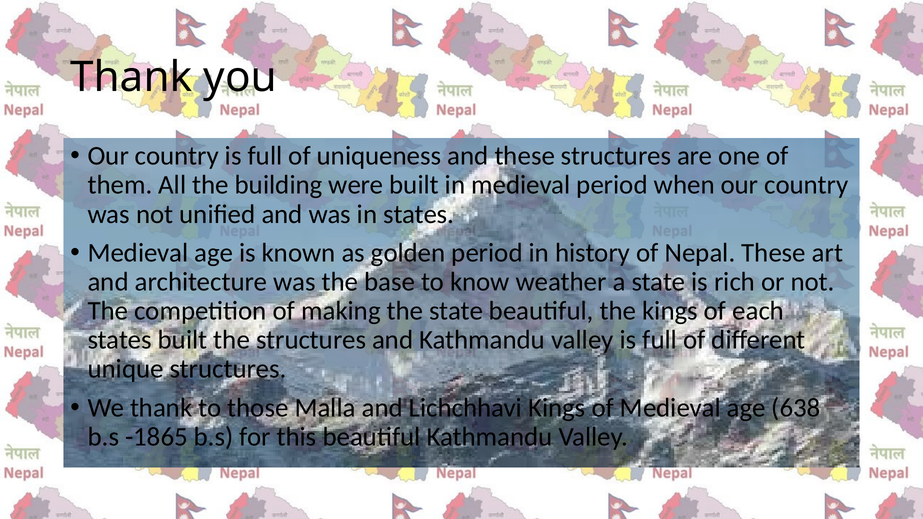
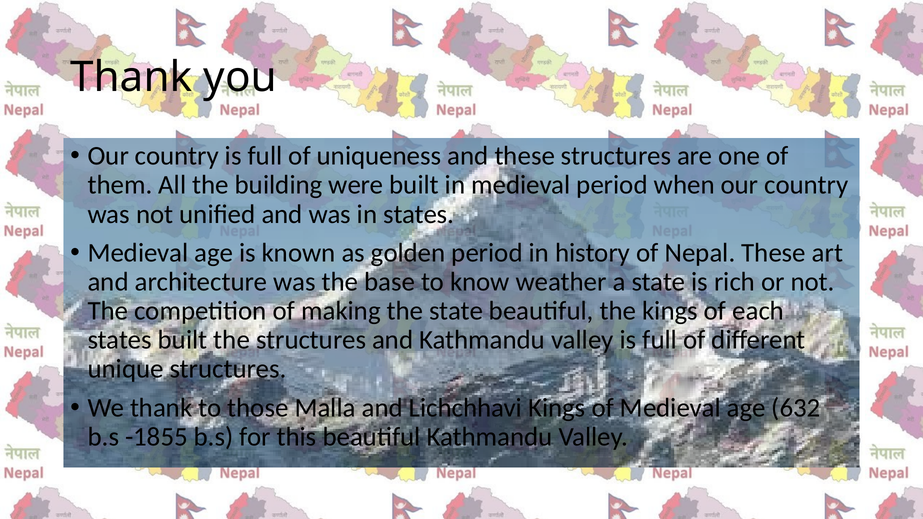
638: 638 -> 632 (796, 408)
-1865: -1865 -> -1855 (156, 437)
